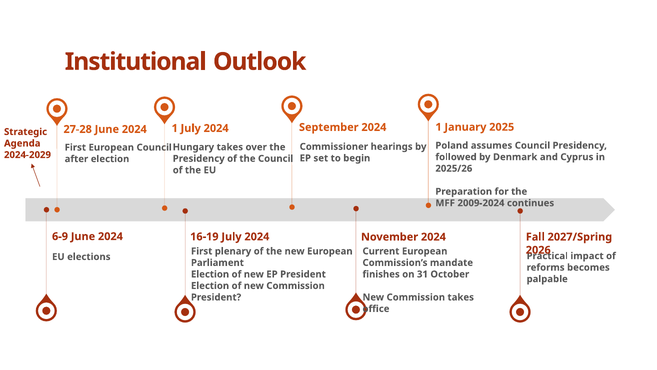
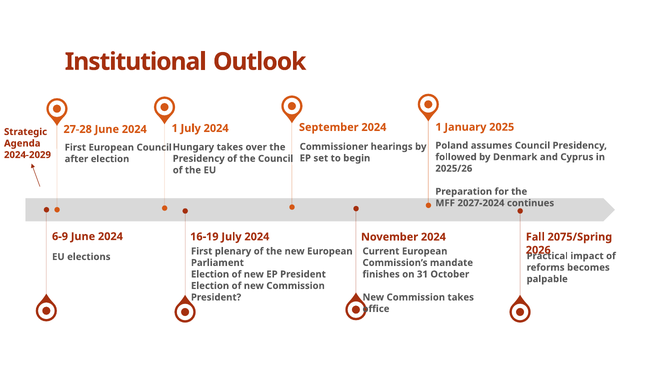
2009-2024: 2009-2024 -> 2027-2024 (481, 203)
2027/Spring: 2027/Spring -> 2075/Spring (580, 237)
